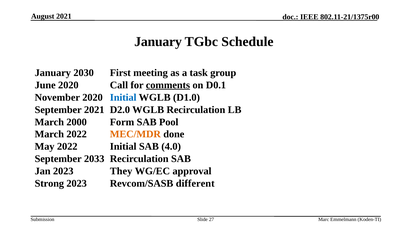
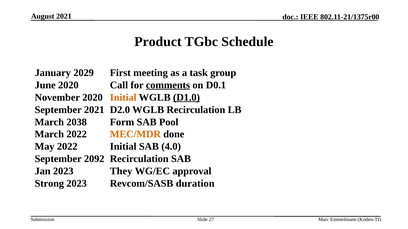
January: January -> Product (158, 42)
2030: 2030 -> 2029 (84, 73)
Initial colour: blue -> orange (123, 98)
D1.0 underline: none -> present (187, 98)
2000: 2000 -> 2038 (77, 122)
2033: 2033 -> 2092 (94, 159)
different: different -> duration (195, 184)
